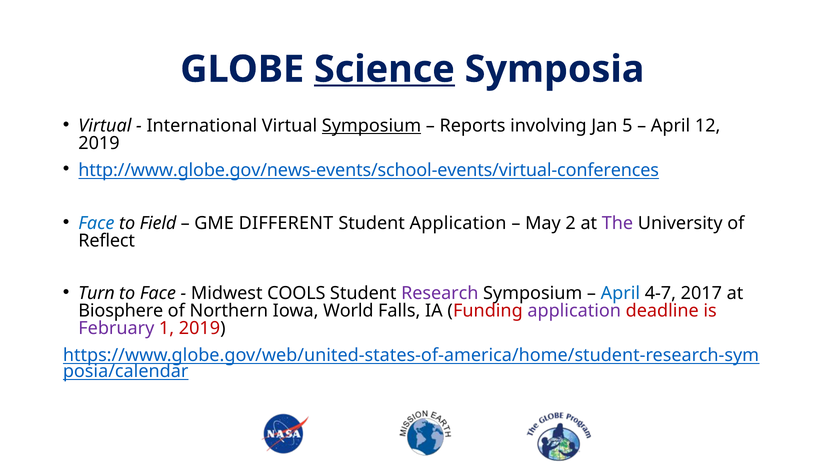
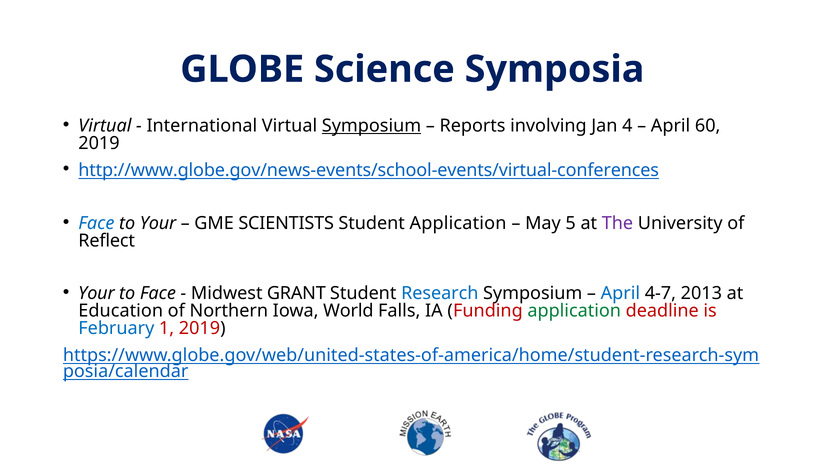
Science underline: present -> none (384, 69)
5: 5 -> 4 (627, 126)
12: 12 -> 60 (708, 126)
to Field: Field -> Your (158, 223)
DIFFERENT: DIFFERENT -> SCIENTISTS (286, 223)
2: 2 -> 5 (571, 223)
Turn: Turn -> Your (96, 293)
COOLS: COOLS -> GRANT (296, 293)
Research colour: purple -> blue (440, 293)
2017: 2017 -> 2013 (701, 293)
Biosphere: Biosphere -> Education (121, 311)
application colour: purple -> green (574, 311)
February colour: purple -> blue (116, 328)
